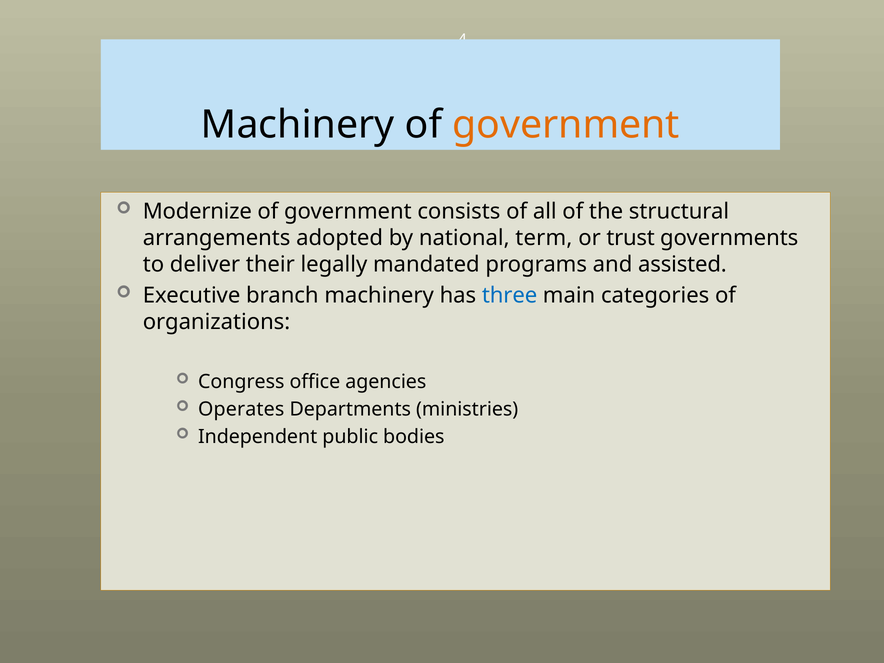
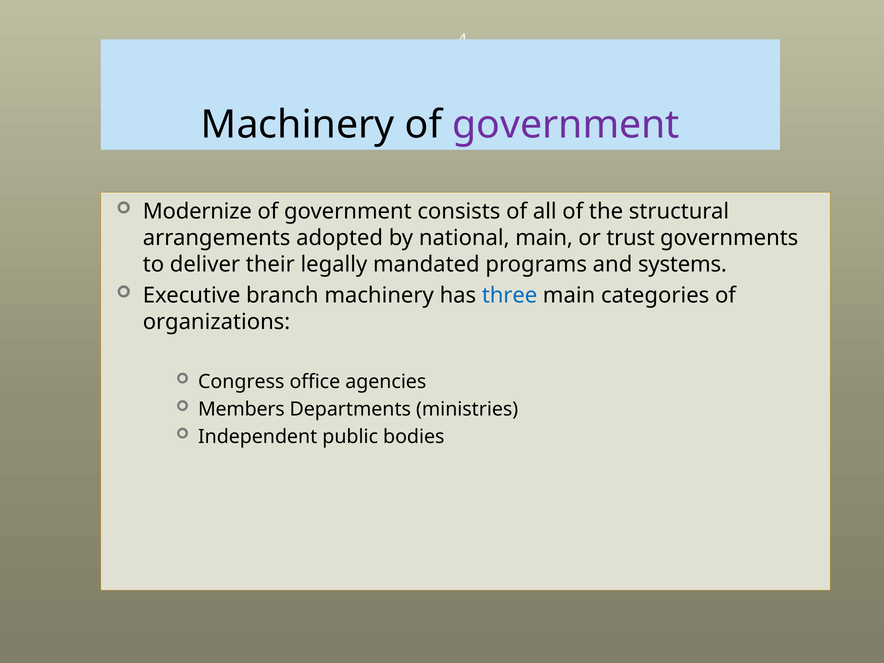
government colour: orange -> purple (566, 125)
national term: term -> main (544, 238)
assisted: assisted -> systems (682, 265)
Operates: Operates -> Members (241, 409)
